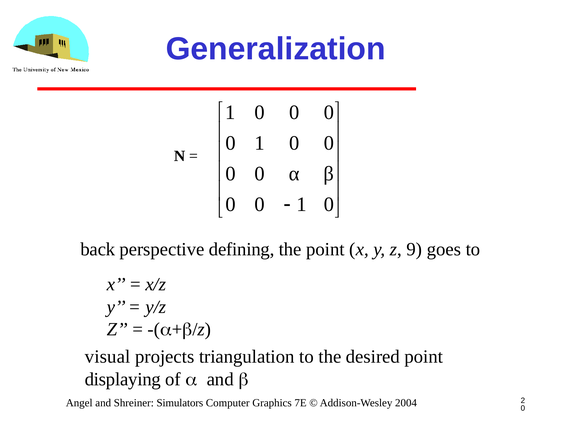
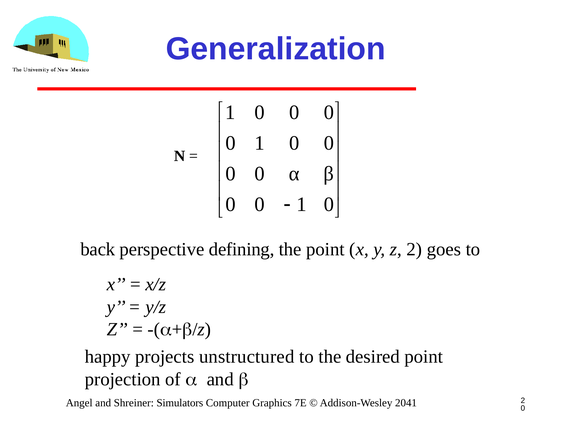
z 9: 9 -> 2 (414, 249)
visual: visual -> happy (108, 357)
triangulation: triangulation -> unstructured (247, 357)
displaying: displaying -> projection (123, 379)
2004: 2004 -> 2041 (406, 403)
